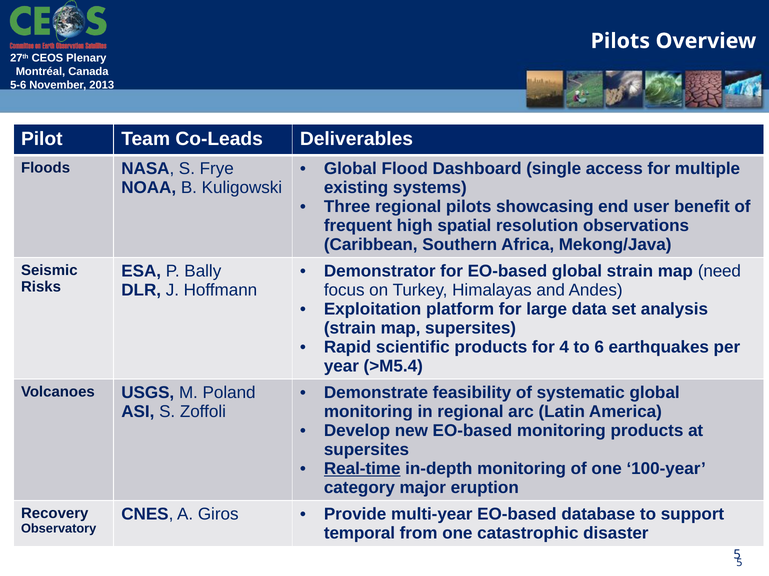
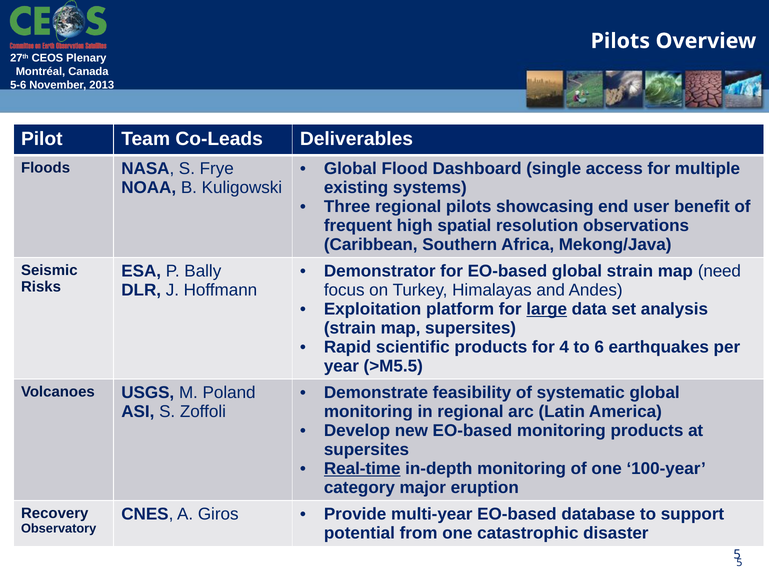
large underline: none -> present (547, 310)
>M5.4: >M5.4 -> >M5.5 (393, 367)
temporal: temporal -> potential (359, 534)
